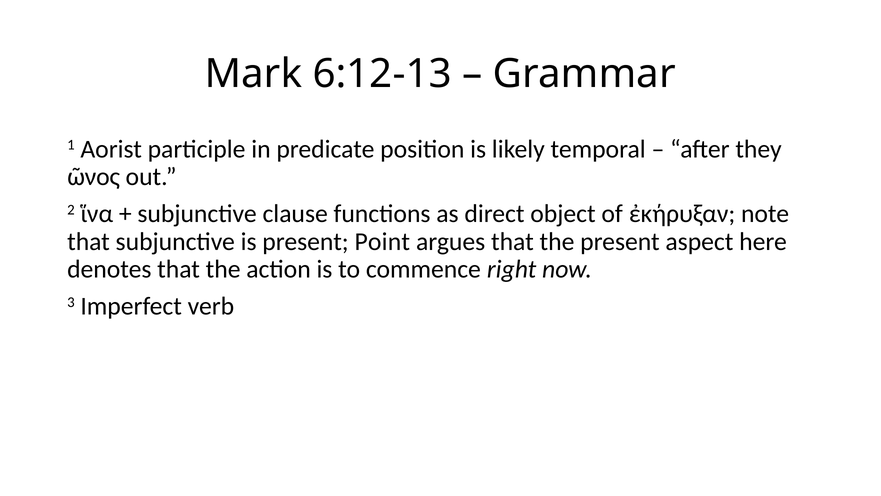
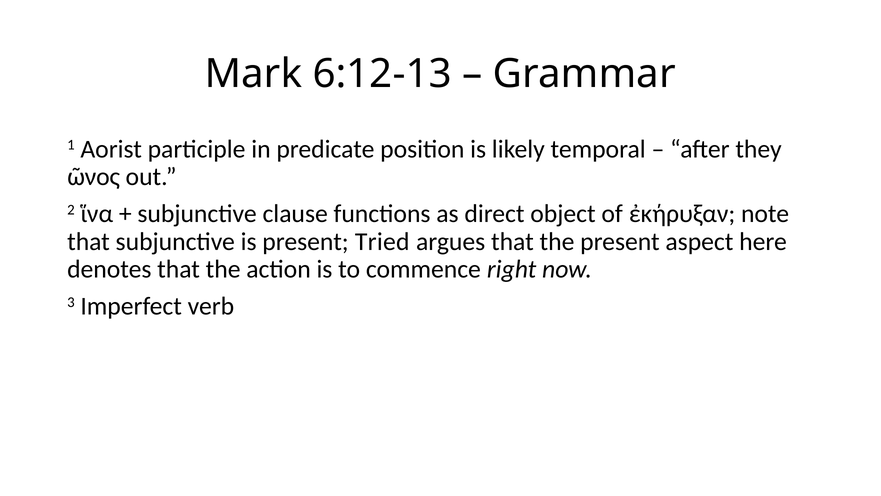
Point: Point -> Tried (382, 241)
